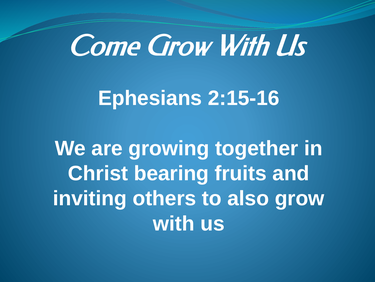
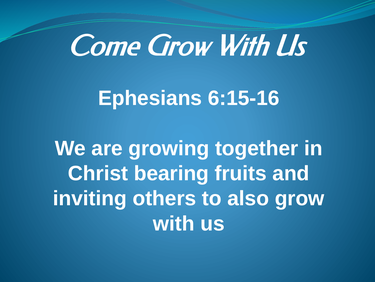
2:15-16: 2:15-16 -> 6:15-16 (244, 98)
